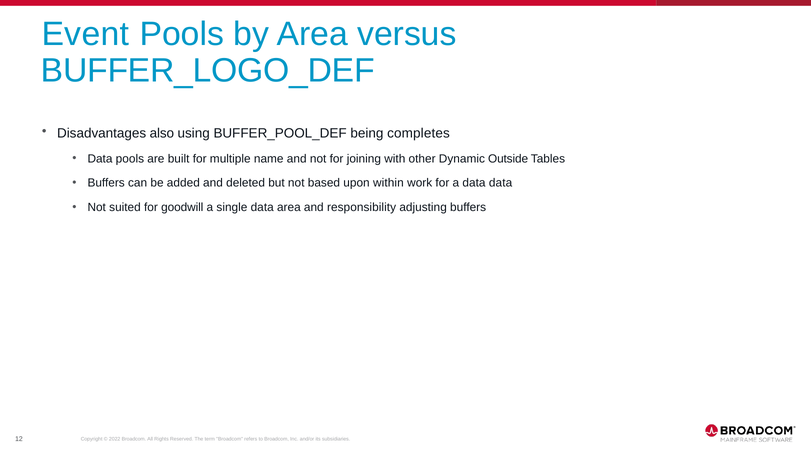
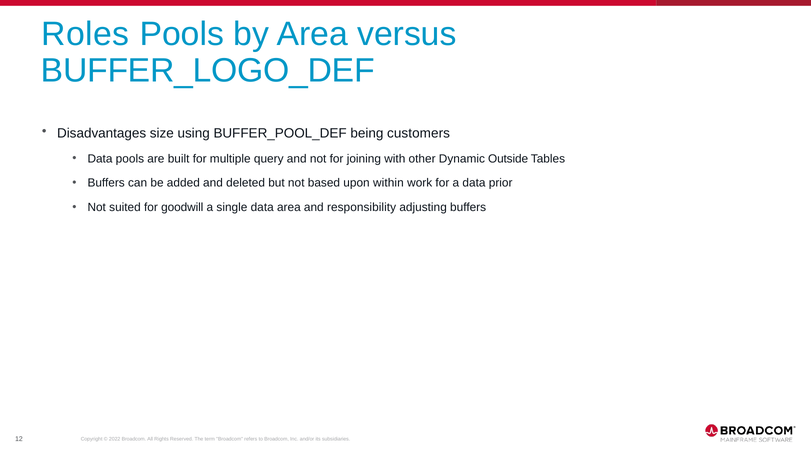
Event: Event -> Roles (85, 34)
also: also -> size (162, 134)
completes: completes -> customers (419, 134)
name: name -> query (269, 159)
data data: data -> prior (501, 183)
